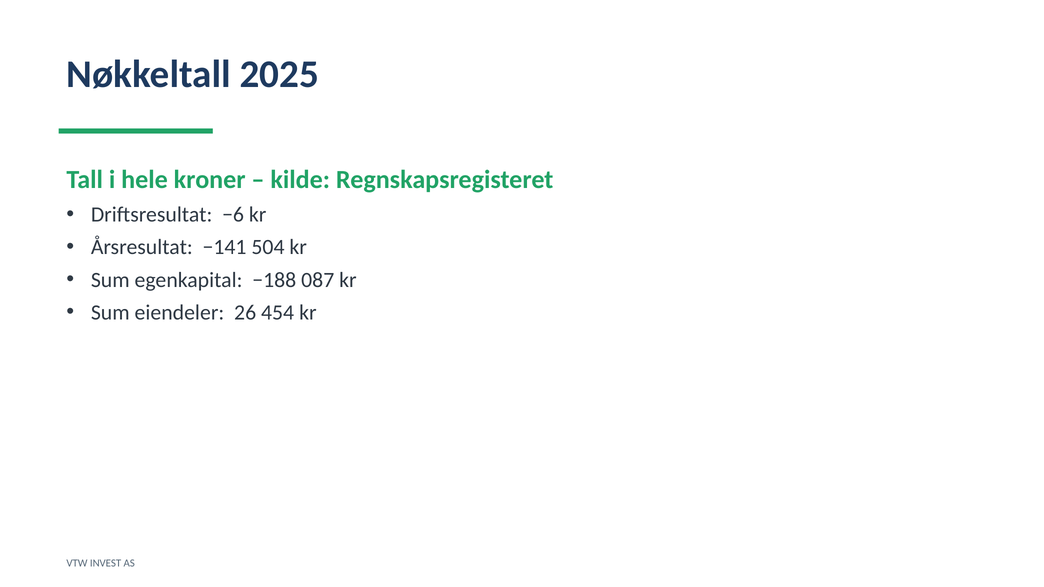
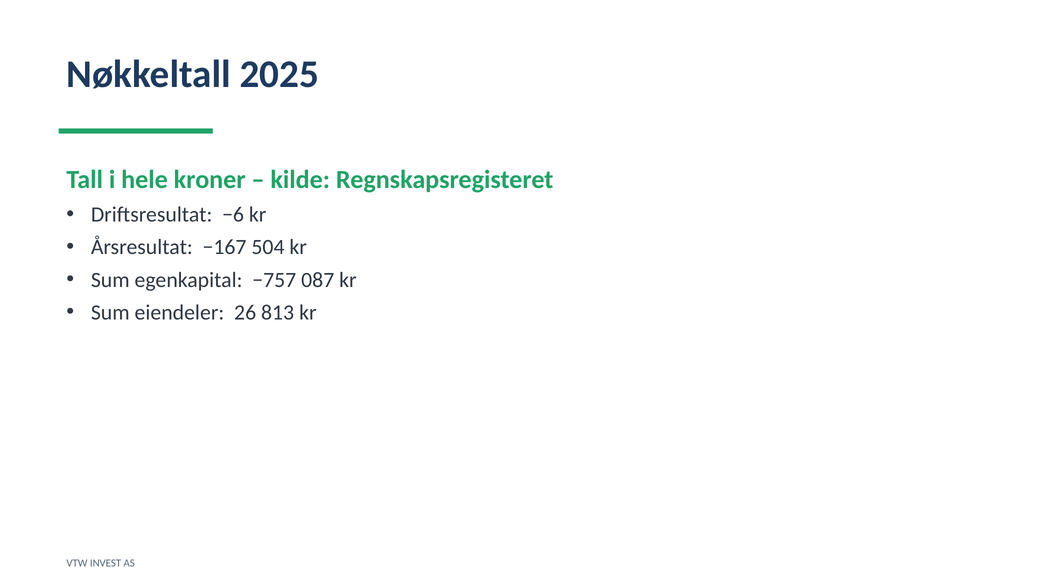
−141: −141 -> −167 (225, 247)
−188: −188 -> −757 (274, 280)
454: 454 -> 813 (278, 313)
